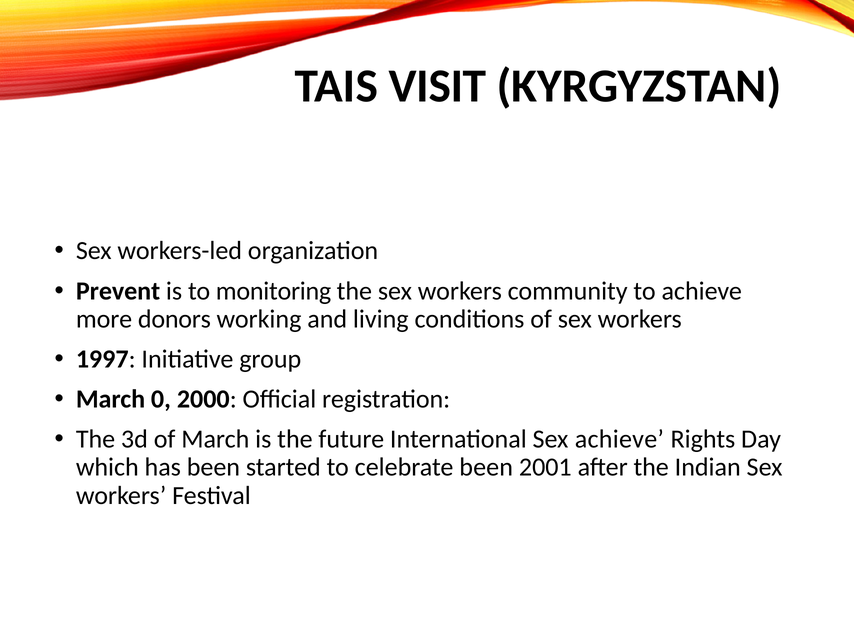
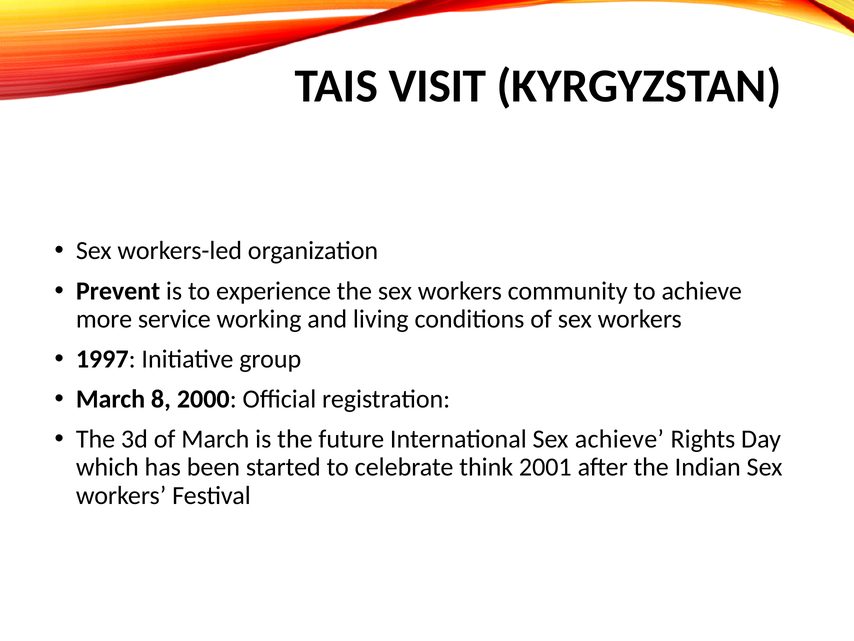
monitoring: monitoring -> experience (274, 291)
donors: donors -> service (174, 319)
0: 0 -> 8 (161, 399)
celebrate been: been -> think (486, 467)
